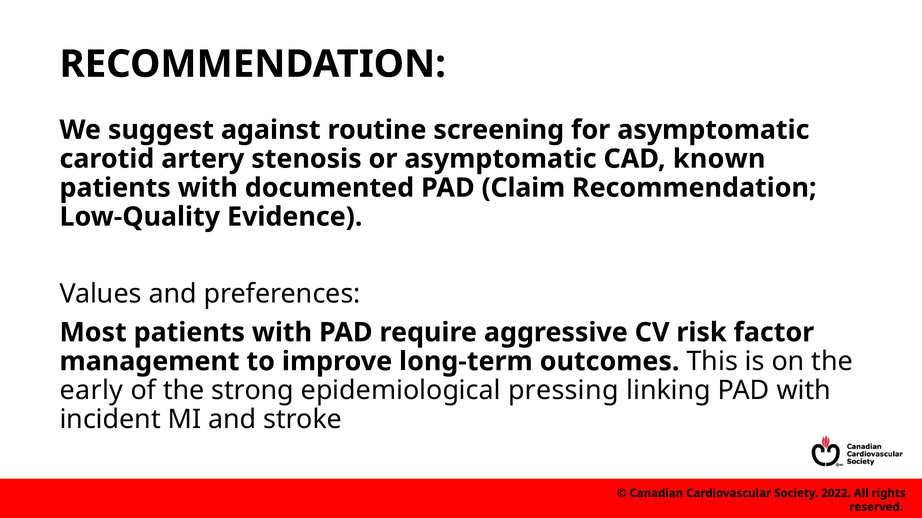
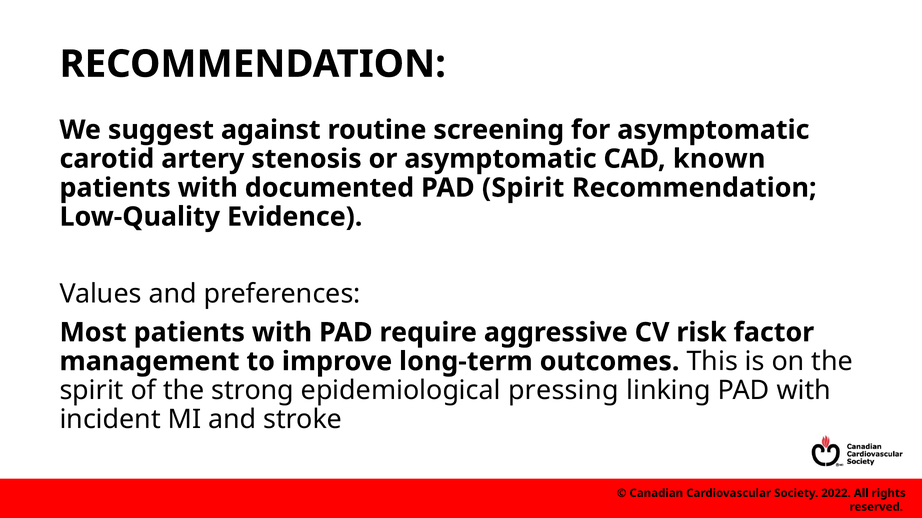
PAD Claim: Claim -> Spirit (523, 188)
early: early -> spirit (92, 391)
